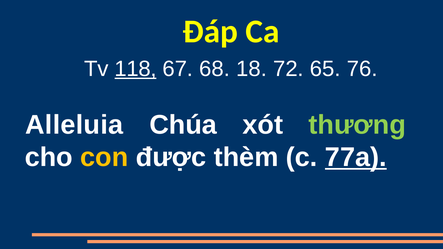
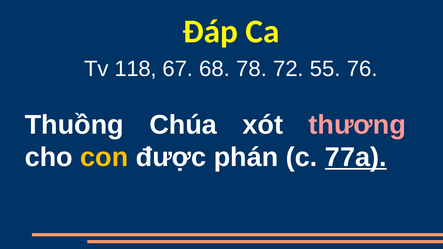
118 underline: present -> none (136, 69)
18: 18 -> 78 (252, 69)
65: 65 -> 55 (325, 69)
Alleluia: Alleluia -> Thuồng (74, 125)
thương colour: light green -> pink (357, 125)
thèm: thèm -> phán (246, 157)
